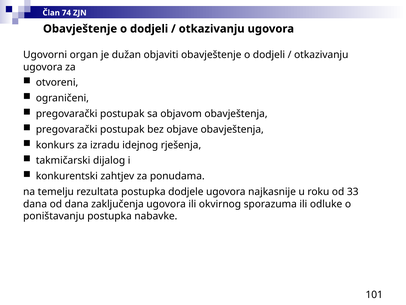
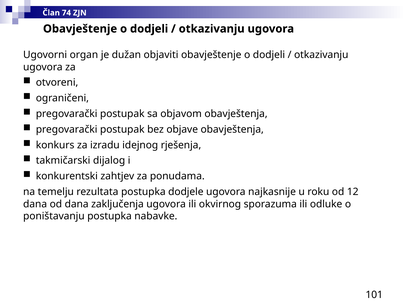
33: 33 -> 12 (353, 191)
